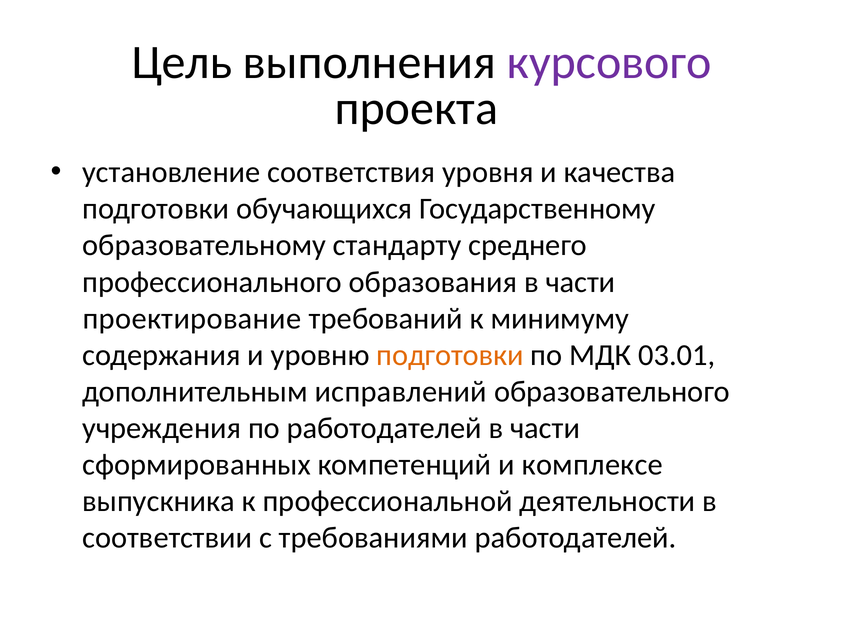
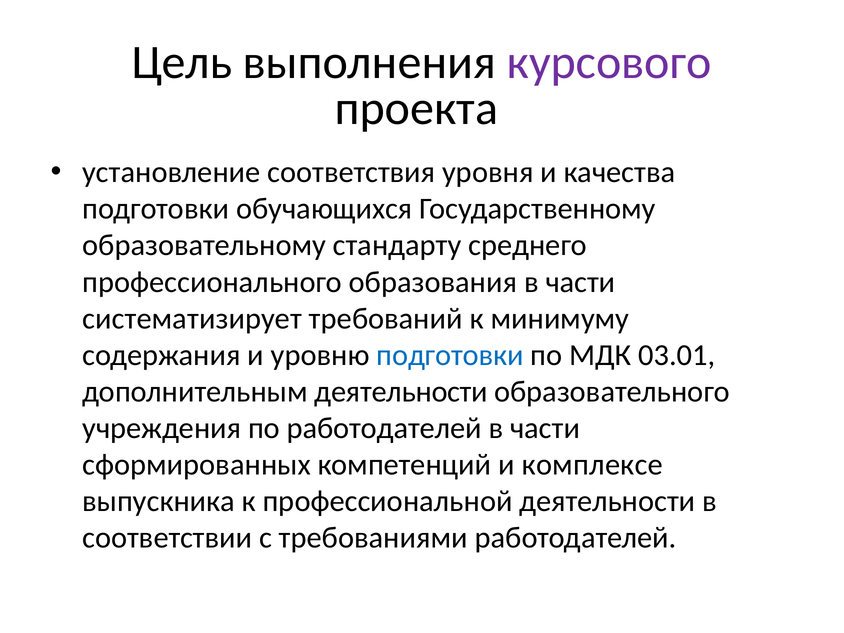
проектирование: проектирование -> систематизирует (192, 319)
подготовки colour: orange -> blue (450, 355)
дополнительным исправлений: исправлений -> деятельности (401, 392)
